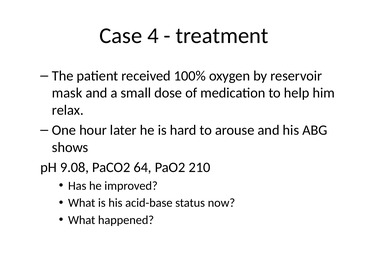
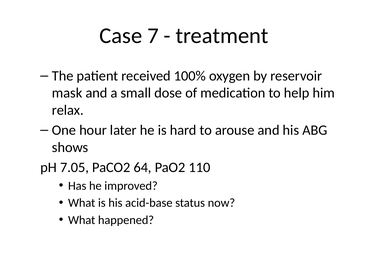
4: 4 -> 7 (153, 36)
9.08: 9.08 -> 7.05 (75, 167)
210: 210 -> 110 (199, 167)
